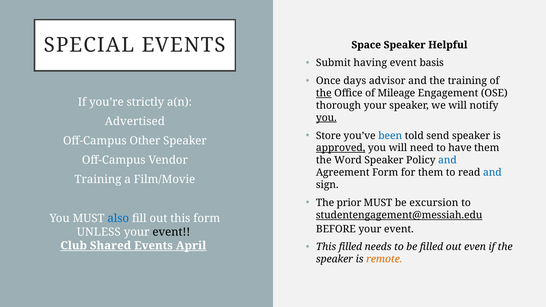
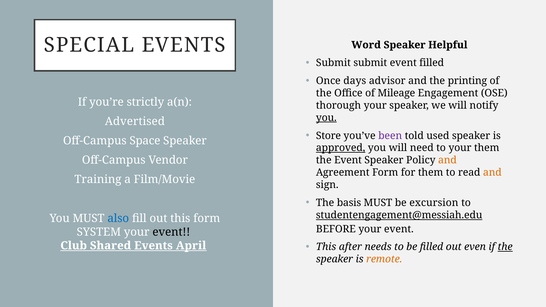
Space: Space -> Word (366, 45)
Submit having: having -> submit (370, 63)
event basis: basis -> filled (432, 63)
the training: training -> printing (467, 81)
the underline: present -> none (324, 93)
been colour: blue -> purple (390, 136)
send: send -> used (438, 136)
Other: Other -> Space (145, 141)
to have: have -> your (460, 148)
the Word: Word -> Event (348, 160)
and colour: blue -> orange (447, 160)
and colour: blue -> orange (492, 173)
prior: prior -> basis (349, 203)
UNLESS: UNLESS -> SYSTEM (99, 232)
This filled: filled -> after (350, 247)
the underline: none -> present (505, 247)
